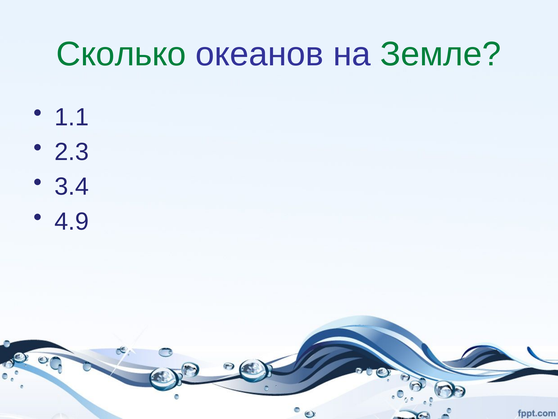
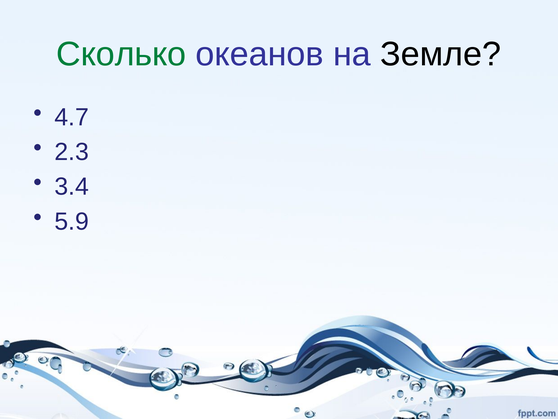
Земле colour: green -> black (441, 54)
1.1: 1.1 -> 4.7 (72, 117)
4.9: 4.9 -> 5.9 (72, 221)
